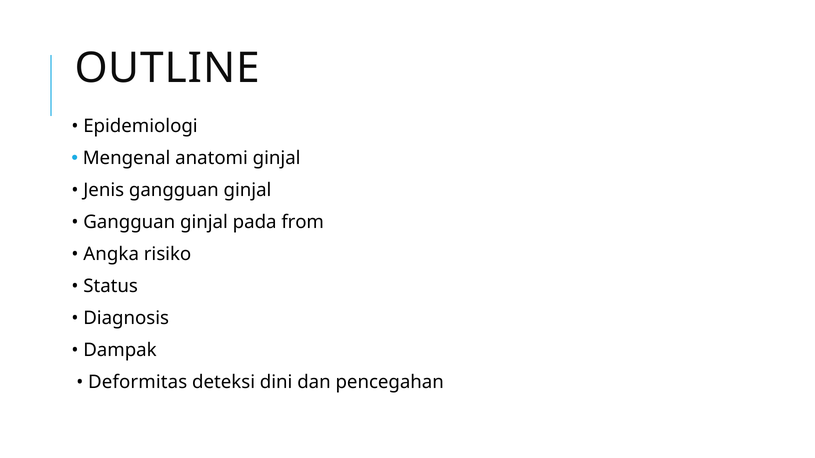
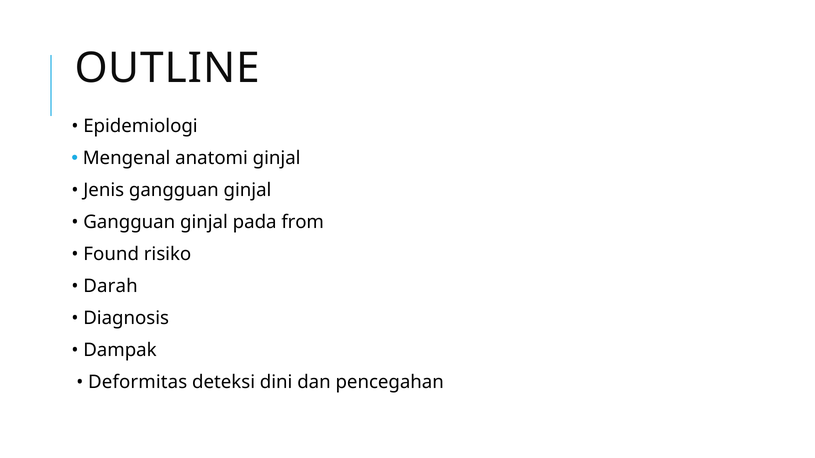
Angka: Angka -> Found (111, 254)
Status: Status -> Darah (111, 287)
